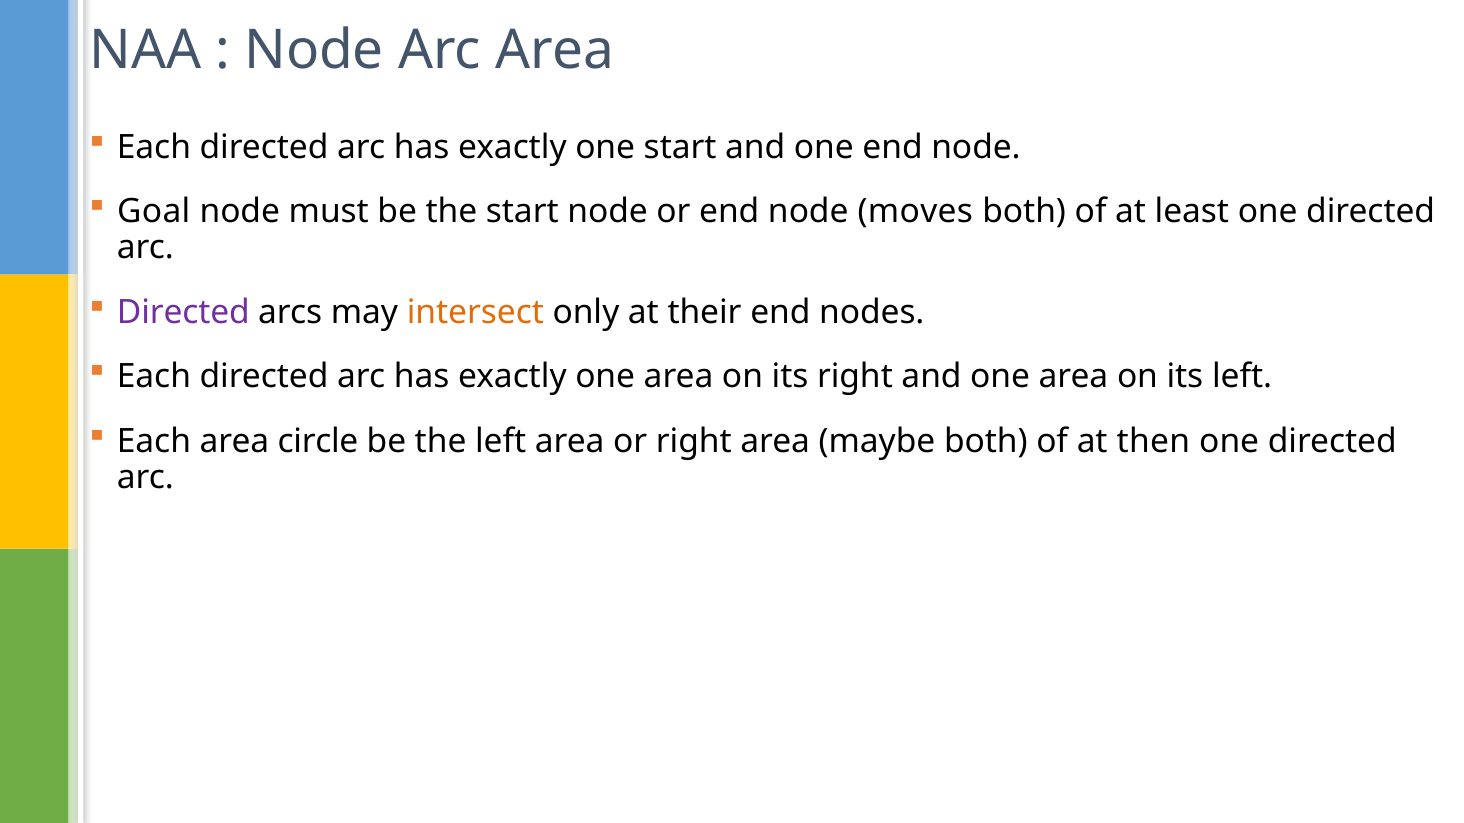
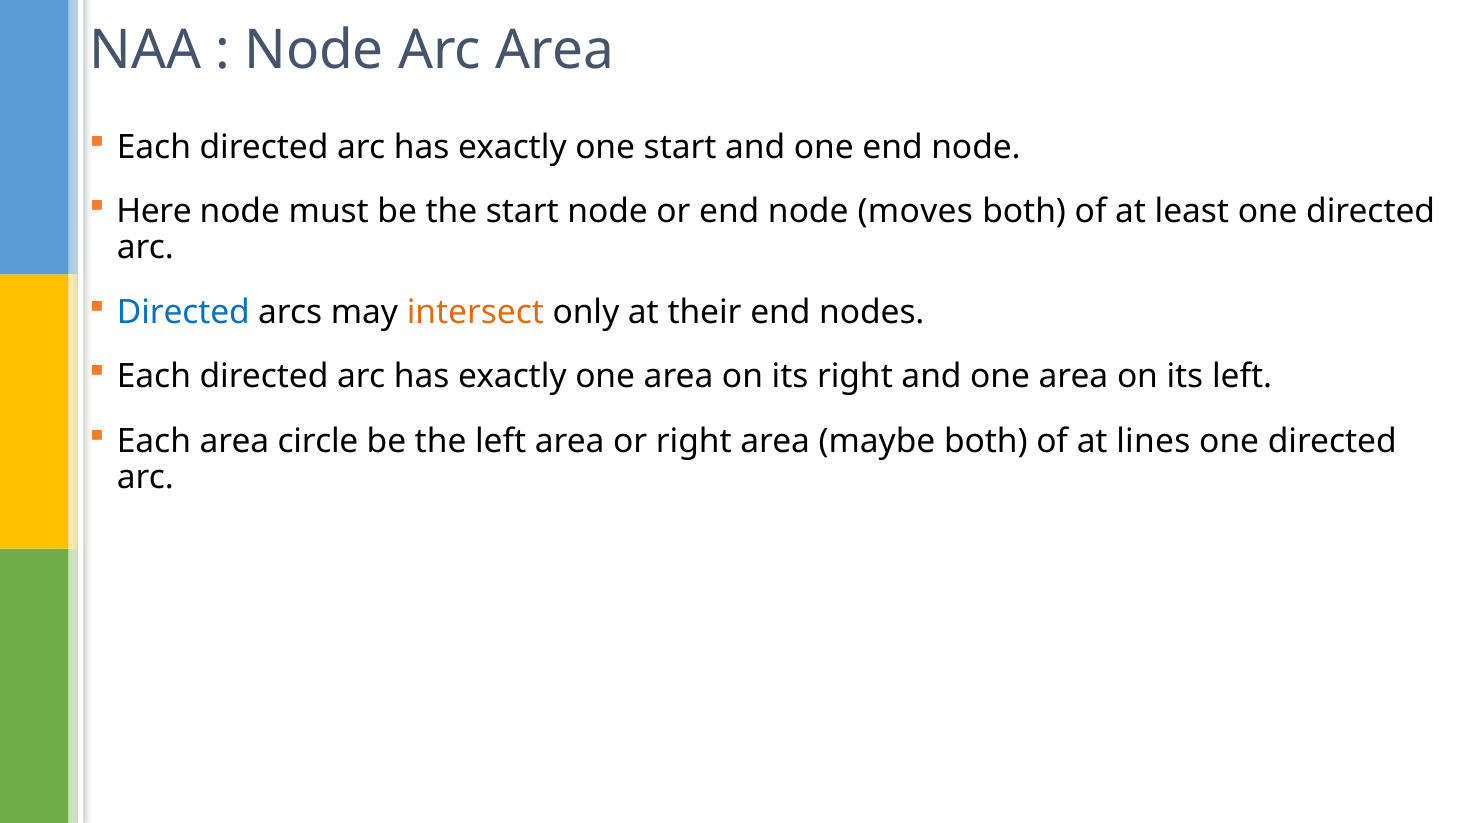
Goal: Goal -> Here (154, 212)
Directed colour: purple -> blue (183, 313)
then: then -> lines (1153, 442)
